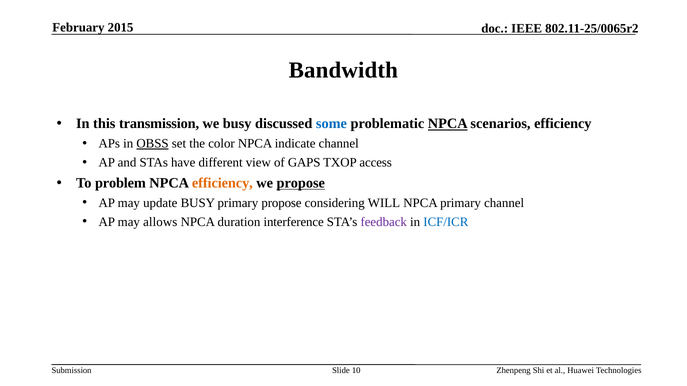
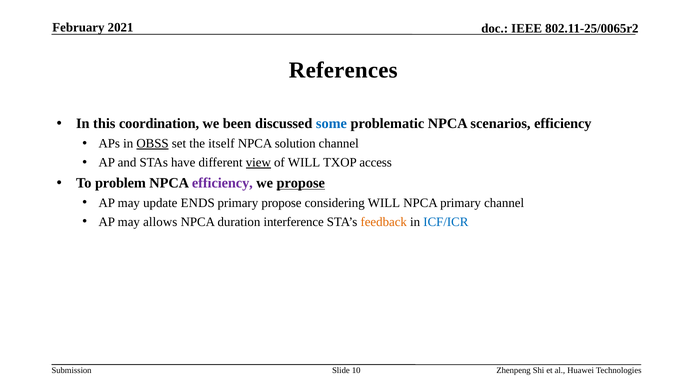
2015: 2015 -> 2021 (121, 27)
Bandwidth: Bandwidth -> References (343, 70)
transmission: transmission -> coordination (159, 124)
we busy: busy -> been (237, 124)
NPCA underline: present -> none (448, 124)
color: color -> itself (221, 144)
indicate: indicate -> solution (295, 144)
view underline: none -> present (258, 163)
of GAPS: GAPS -> WILL (304, 163)
efficiency colour: orange -> purple (222, 183)
update BUSY: BUSY -> ENDS (198, 203)
feedback colour: purple -> orange (384, 222)
